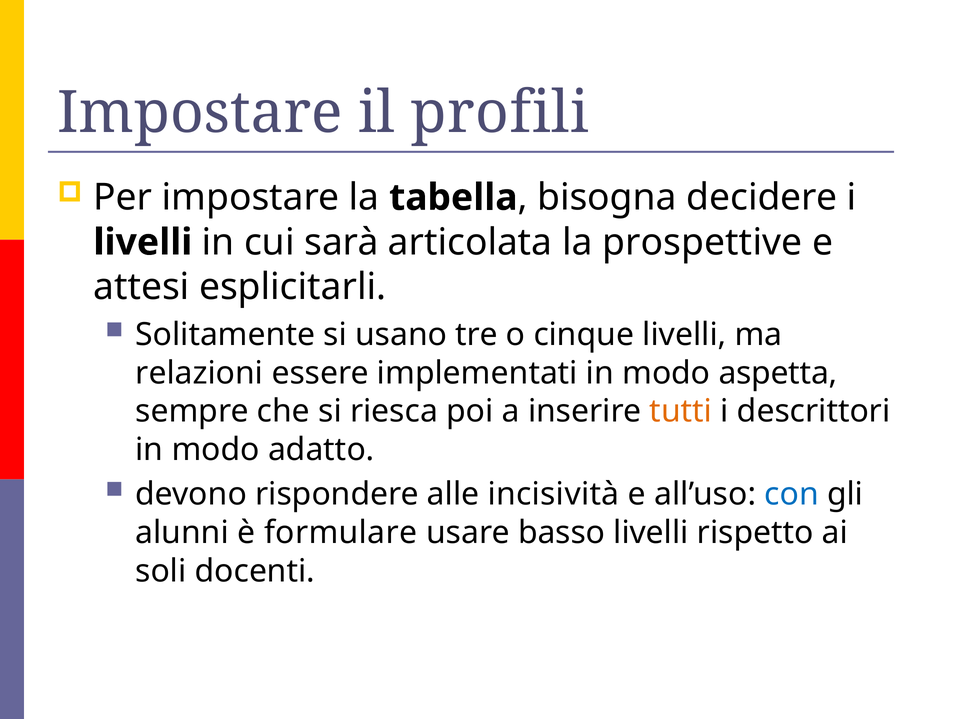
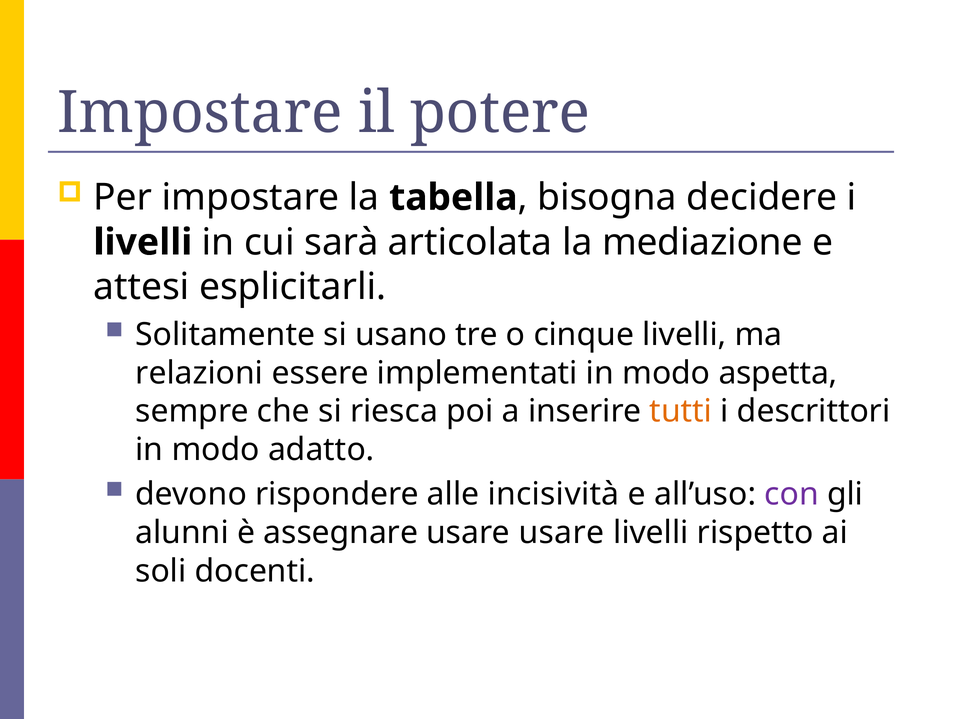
profili: profili -> potere (500, 113)
prospettive: prospettive -> mediazione (702, 242)
con colour: blue -> purple (792, 494)
formulare: formulare -> assegnare (341, 532)
usare basso: basso -> usare (561, 532)
